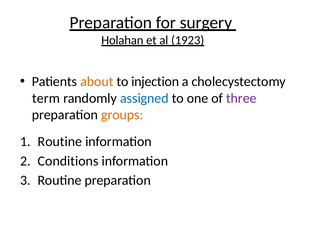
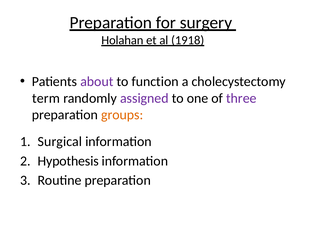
1923: 1923 -> 1918 (188, 40)
about colour: orange -> purple (97, 82)
injection: injection -> function (155, 82)
assigned colour: blue -> purple (144, 98)
Routine: Routine -> Surgical (60, 142)
Conditions: Conditions -> Hypothesis (68, 161)
